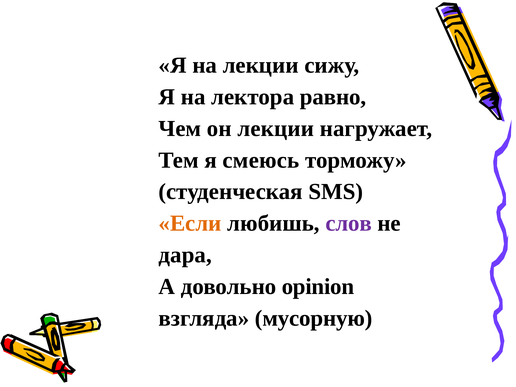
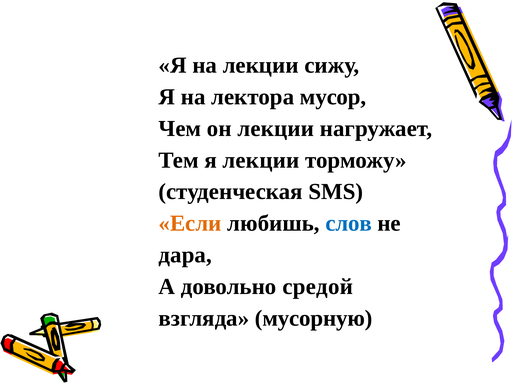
равно: равно -> мусор (333, 97)
я смеюсь: смеюсь -> лекции (261, 160)
слов colour: purple -> blue (349, 223)
opinion: opinion -> средой (318, 287)
